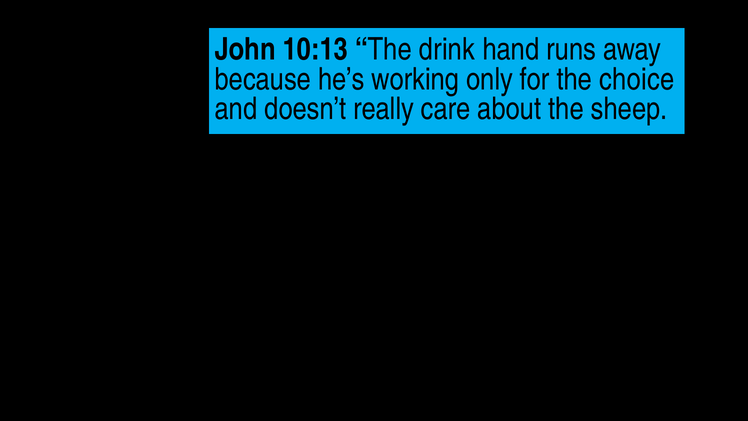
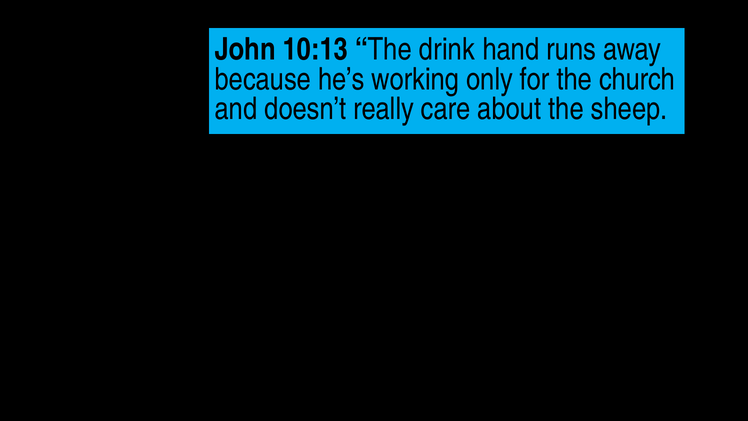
choice: choice -> church (637, 79)
